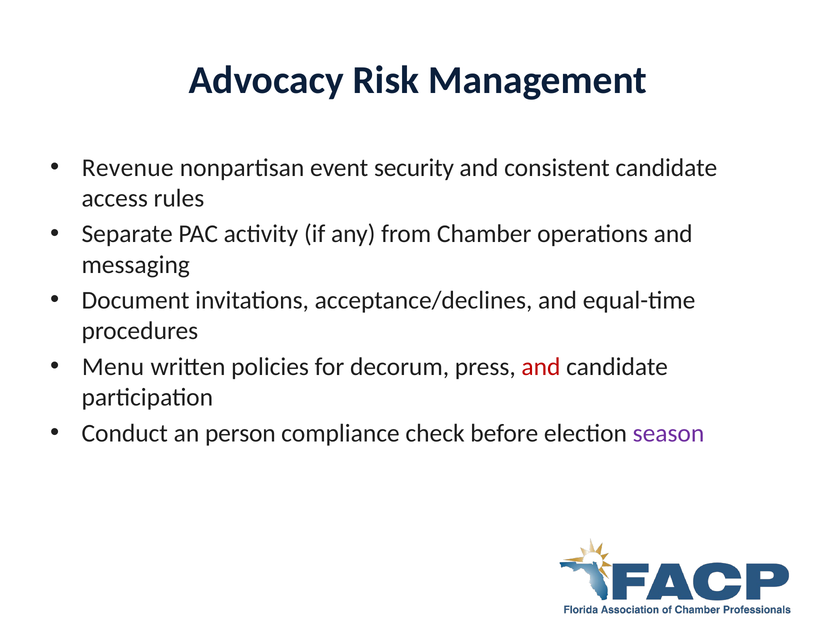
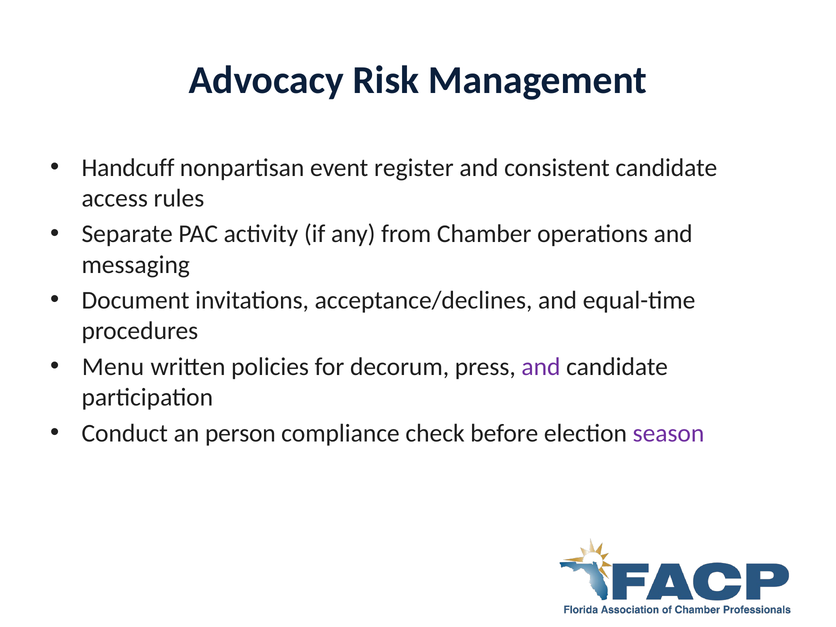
Revenue: Revenue -> Handcuff (128, 168)
security: security -> register (414, 168)
and colour: red -> purple (541, 367)
